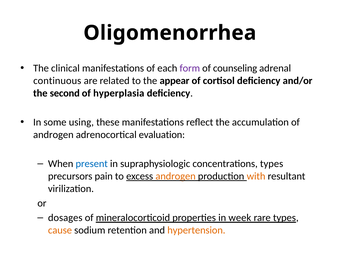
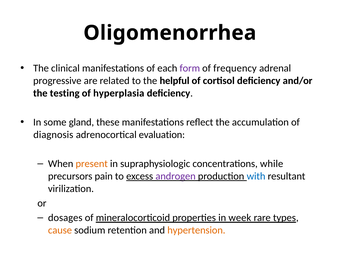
counseling: counseling -> frequency (235, 68)
continuous: continuous -> progressive (57, 81)
appear: appear -> helpful (175, 81)
second: second -> testing (65, 93)
using: using -> gland (81, 122)
androgen: androgen -> diagnosis (53, 135)
present colour: blue -> orange (92, 164)
concentrations types: types -> while (272, 164)
androgen colour: orange -> purple (176, 176)
with colour: orange -> blue (256, 176)
